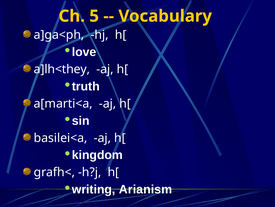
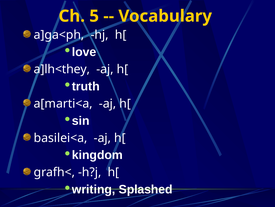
Arianism: Arianism -> Splashed (146, 189)
